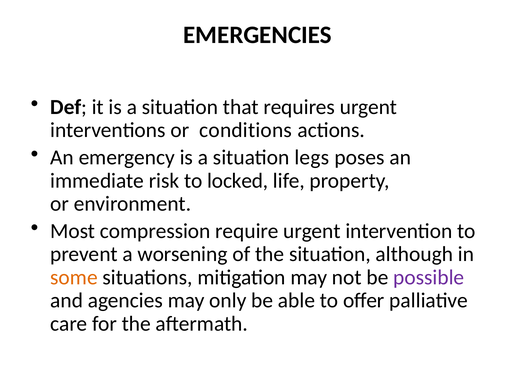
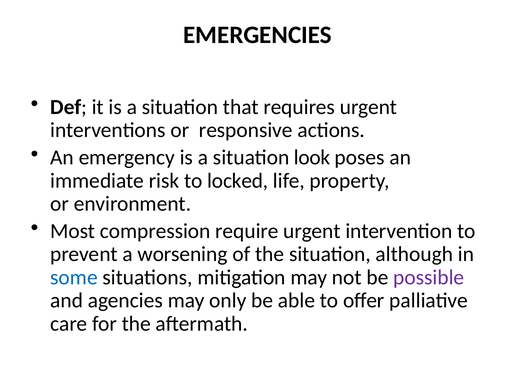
conditions: conditions -> responsive (246, 130)
legs: legs -> look (312, 158)
some colour: orange -> blue (74, 278)
